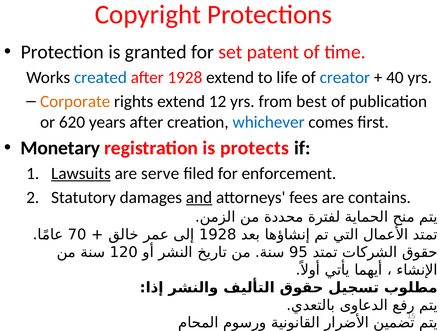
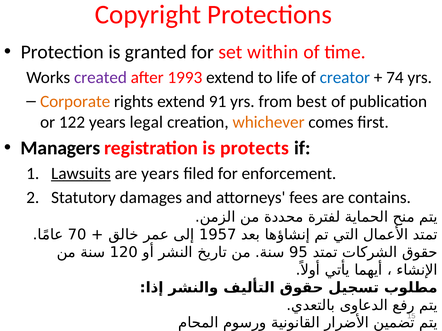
patent: patent -> within (273, 52)
created colour: blue -> purple (100, 78)
after 1928: 1928 -> 1993 (185, 78)
40: 40 -> 74 (395, 78)
12: 12 -> 91 (218, 102)
620: 620 -> 122 (72, 122)
years after: after -> legal (146, 122)
whichever colour: blue -> orange (269, 122)
Monetary: Monetary -> Managers (60, 148)
are serve: serve -> years (160, 174)
and underline: present -> none (199, 198)
1928: 1928 -> 1957 (218, 235)
